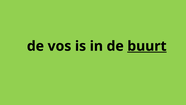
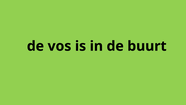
buurt underline: present -> none (147, 46)
